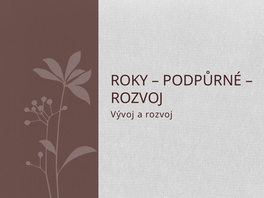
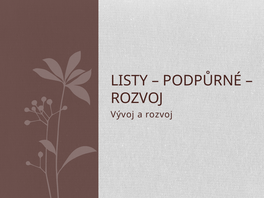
ROKY: ROKY -> LISTY (129, 81)
